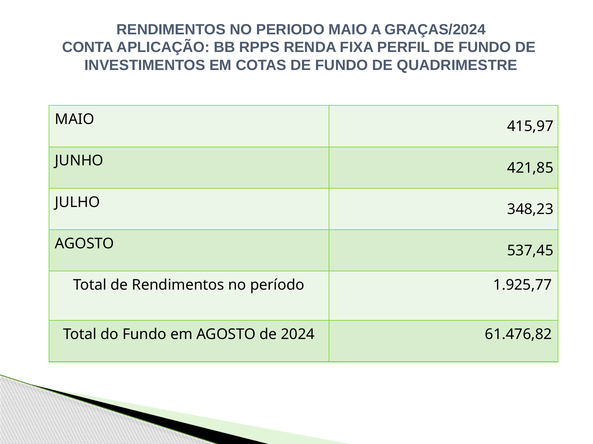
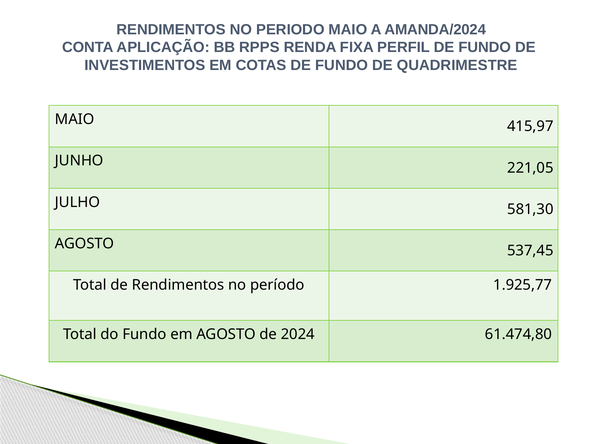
GRAÇAS/2024: GRAÇAS/2024 -> AMANDA/2024 (435, 30)
421,85: 421,85 -> 221,05 (530, 168)
348,23: 348,23 -> 581,30 (530, 210)
61.476,82: 61.476,82 -> 61.474,80 (518, 335)
